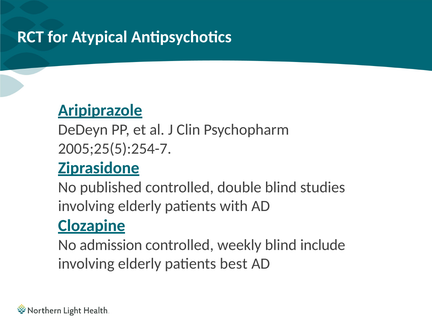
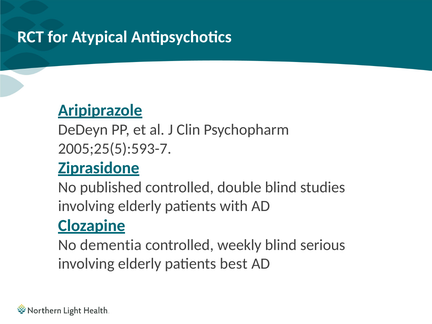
2005;25(5):254-7: 2005;25(5):254-7 -> 2005;25(5):593-7 (115, 149)
admission: admission -> dementia (111, 245)
include: include -> serious (323, 245)
